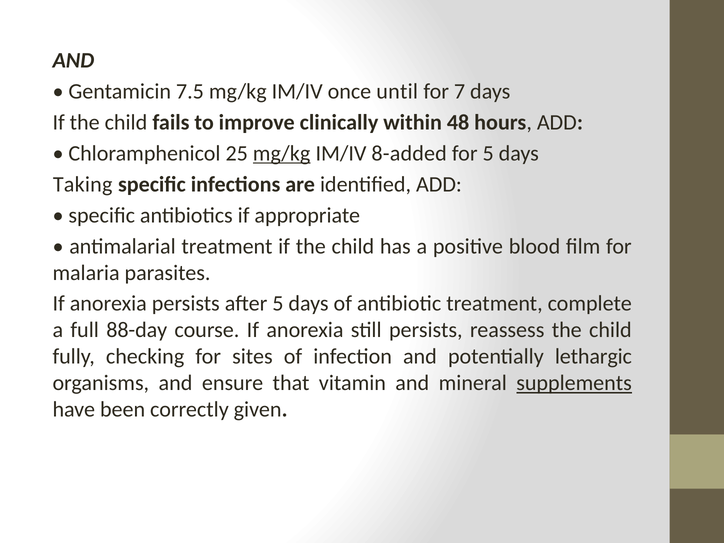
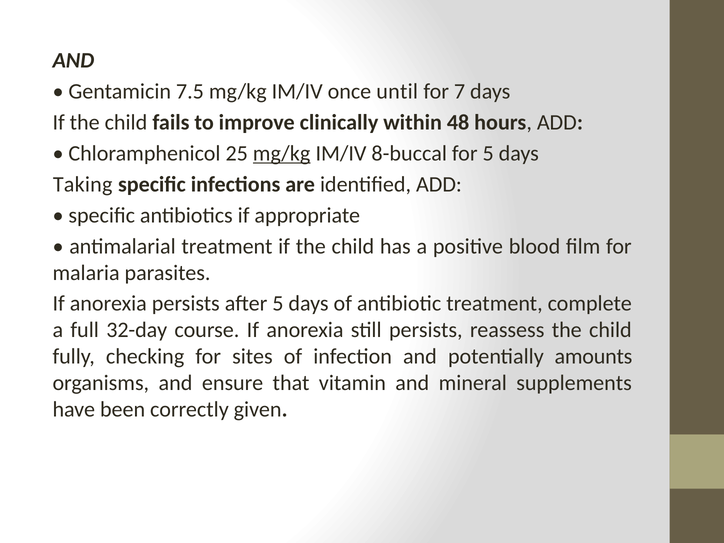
8-added: 8-added -> 8-buccal (409, 153)
88-day: 88-day -> 32-day (137, 330)
lethargic: lethargic -> amounts (593, 357)
supplements underline: present -> none (574, 383)
